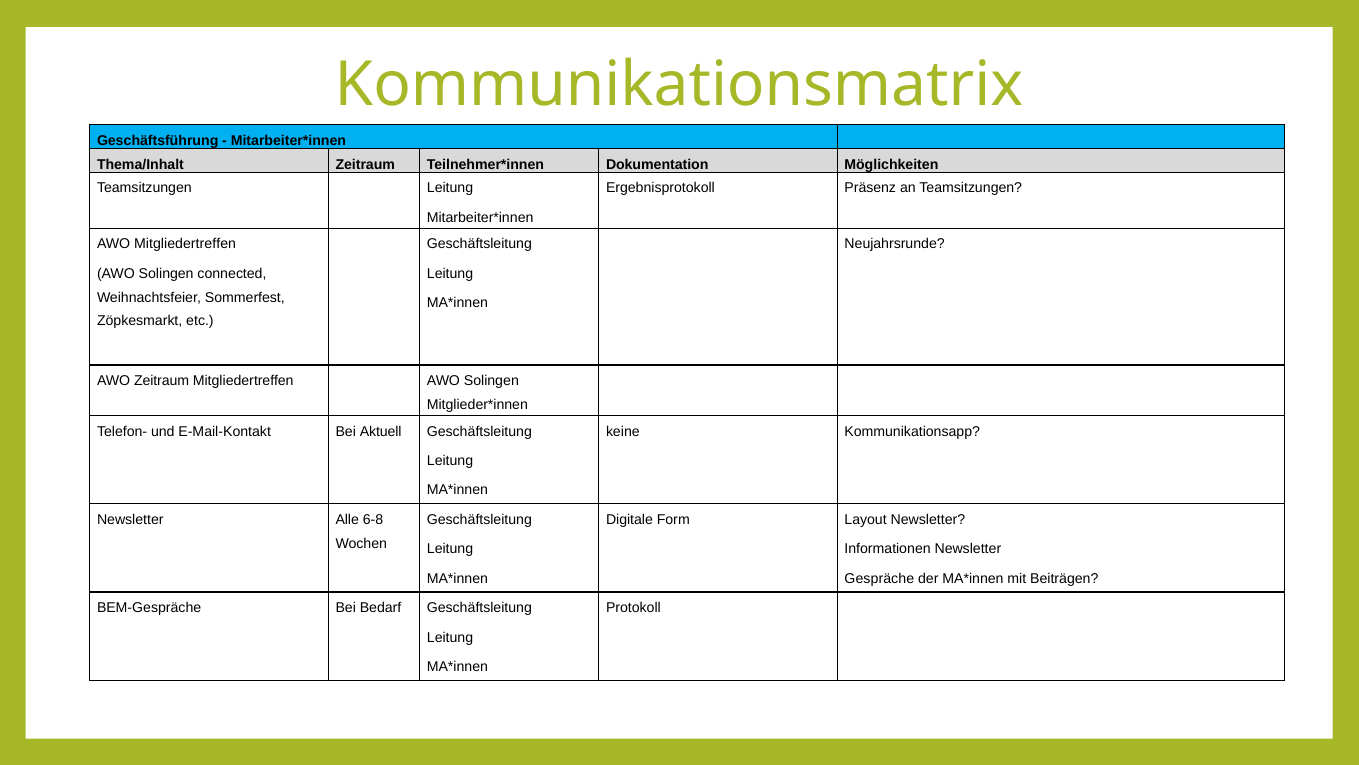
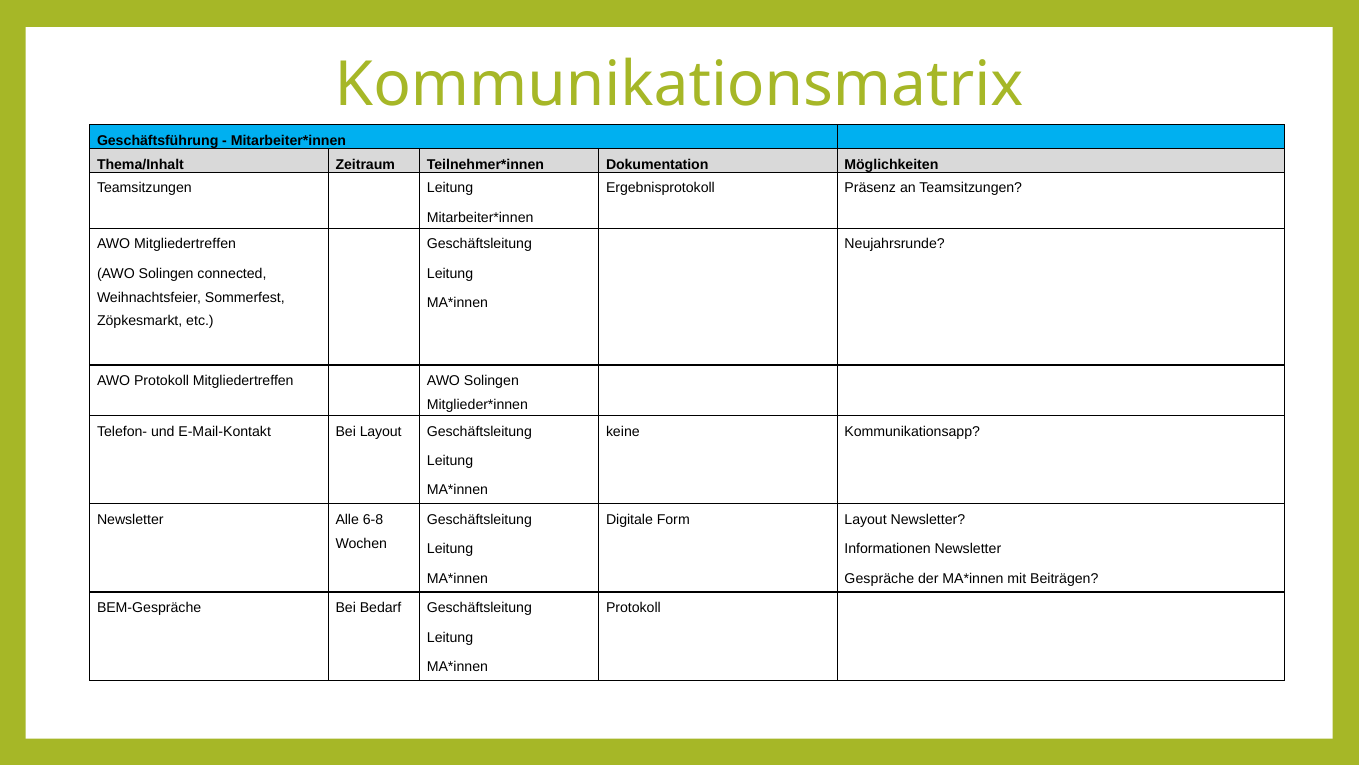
AWO Zeitraum: Zeitraum -> Protokoll (162, 381)
Bei Aktuell: Aktuell -> Layout (381, 431)
